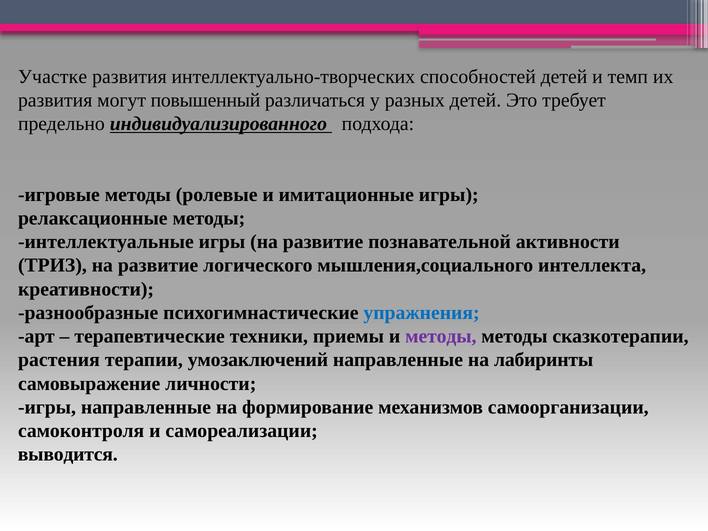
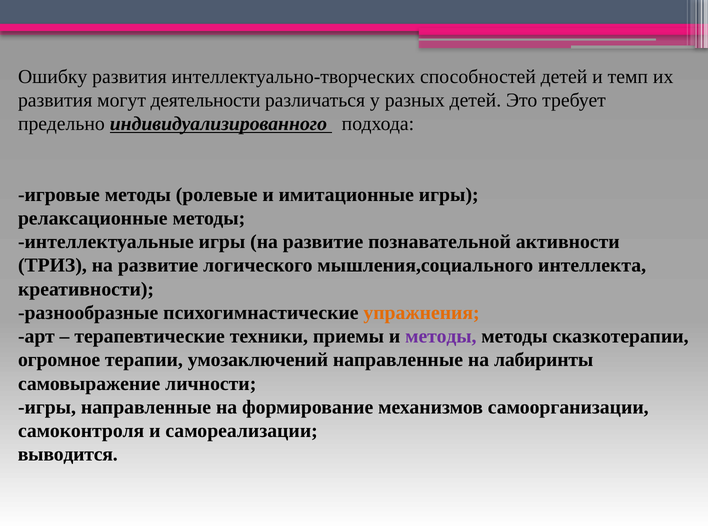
Участке: Участке -> Ошибку (53, 77)
повышенный: повышенный -> деятельности (206, 100)
упражнения colour: blue -> orange (422, 313)
растения: растения -> огромное (59, 360)
